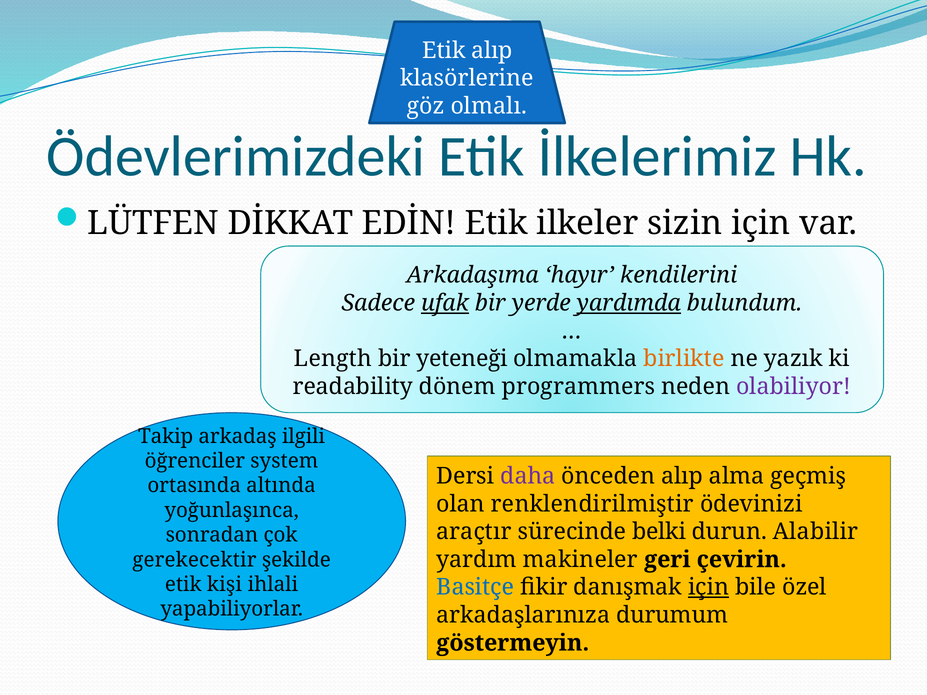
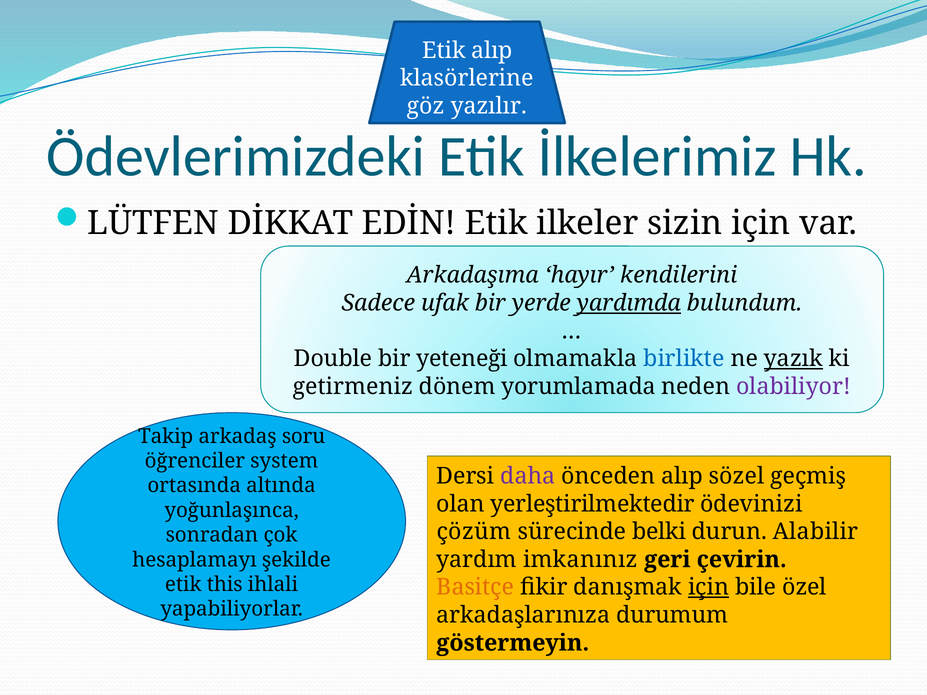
olmalı: olmalı -> yazılır (489, 106)
ufak underline: present -> none (445, 303)
Length: Length -> Double (333, 359)
birlikte colour: orange -> blue (684, 359)
yazık underline: none -> present (793, 359)
readability: readability -> getirmeniz (353, 387)
programmers: programmers -> yorumlamada (579, 387)
ilgili: ilgili -> soru (304, 436)
alma: alma -> sözel (737, 476)
renklendirilmiştir: renklendirilmiştir -> yerleştirilmektedir (593, 504)
araçtır: araçtır -> çözüm (474, 532)
makineler: makineler -> imkanınız (580, 560)
gerekecektir: gerekecektir -> hesaplamayı (195, 560)
kişi: kişi -> this (225, 585)
Basitçe colour: blue -> orange (475, 588)
